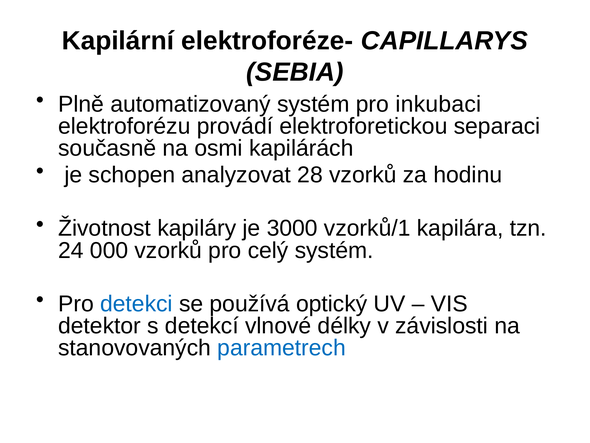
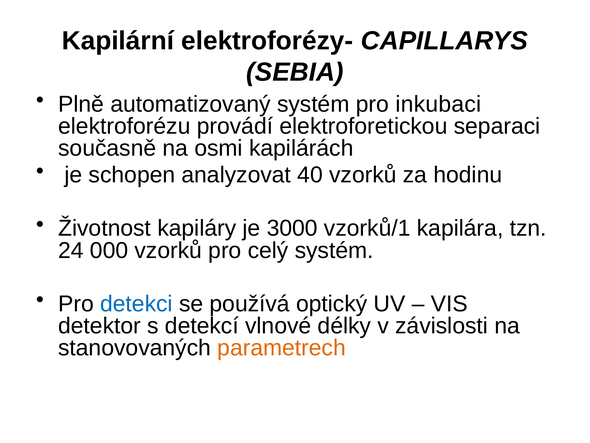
elektroforéze-: elektroforéze- -> elektroforézy- (267, 41)
28: 28 -> 40 (310, 175)
parametrech colour: blue -> orange (282, 348)
